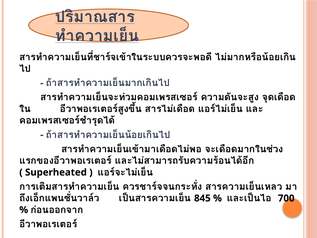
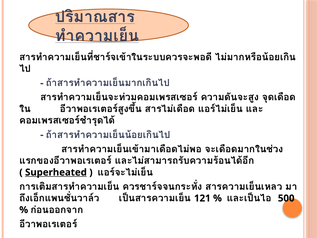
Superheated underline: none -> present (56, 172)
845: 845 -> 121 (202, 198)
700: 700 -> 500 (286, 198)
